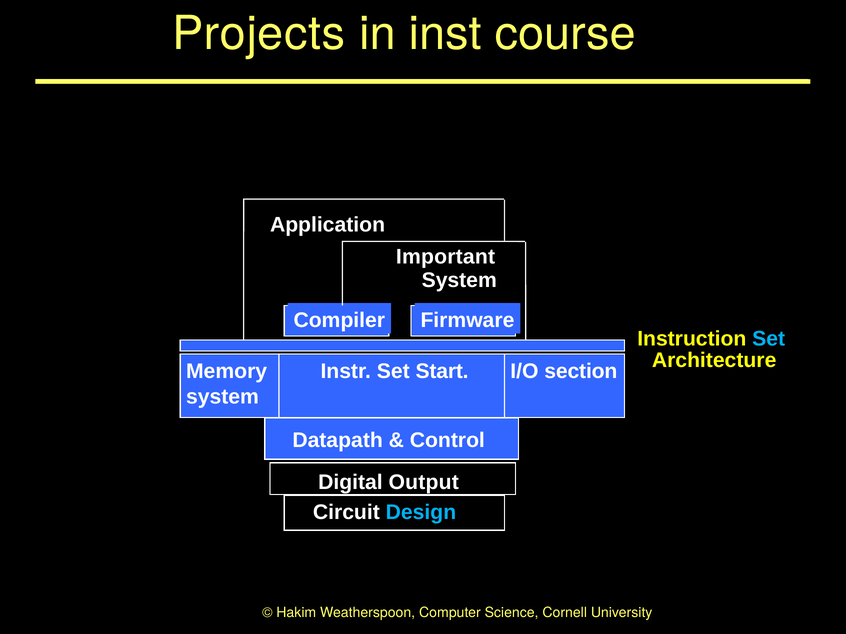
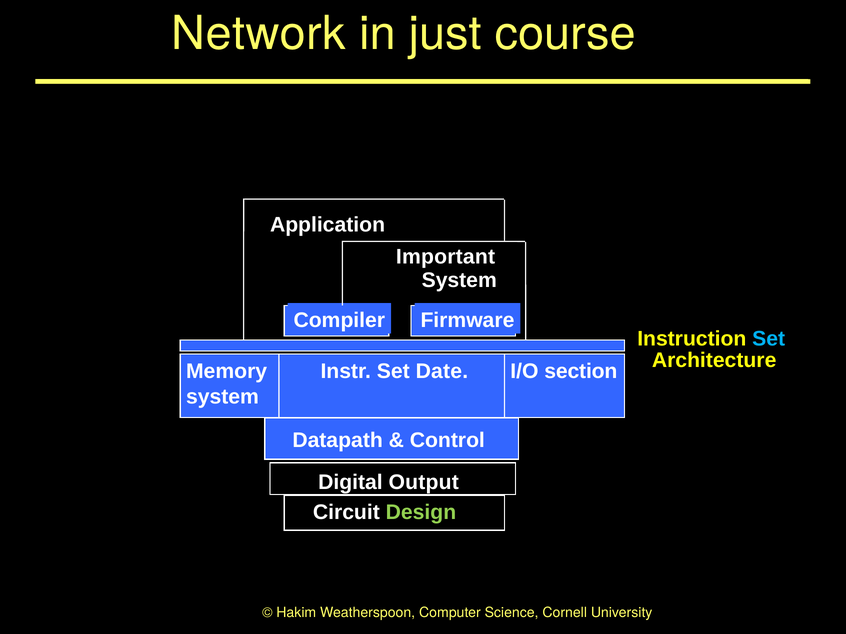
Projects: Projects -> Network (259, 34)
inst: inst -> just (445, 34)
Start: Start -> Date (442, 371)
Design colour: light blue -> light green (421, 512)
